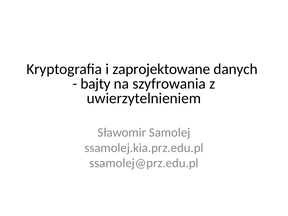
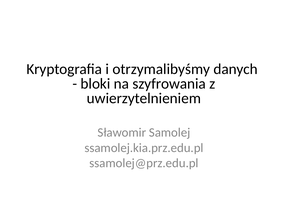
zaprojektowane: zaprojektowane -> otrzymalibyśmy (161, 69)
bajty: bajty -> bloki (95, 84)
